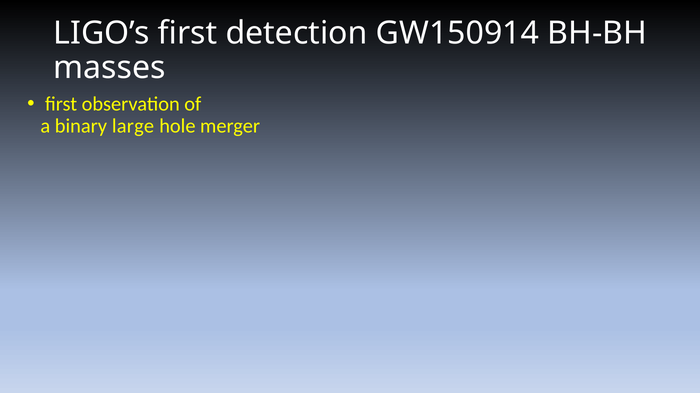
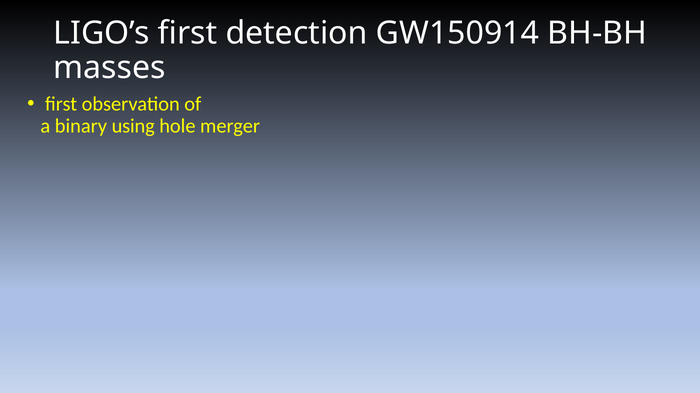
large: large -> using (133, 126)
